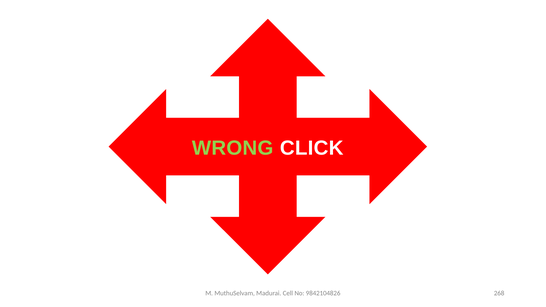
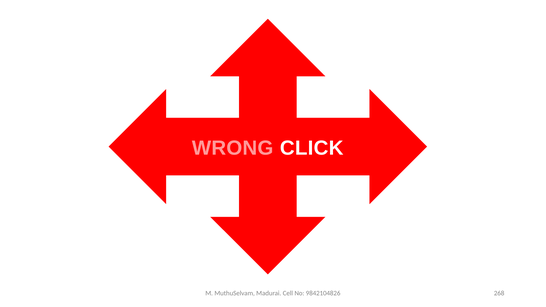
WRONG colour: light green -> pink (233, 148)
